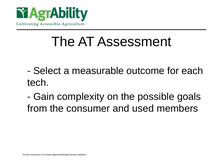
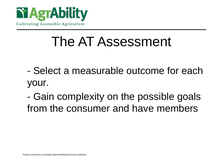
tech: tech -> your (38, 83)
used: used -> have (143, 109)
